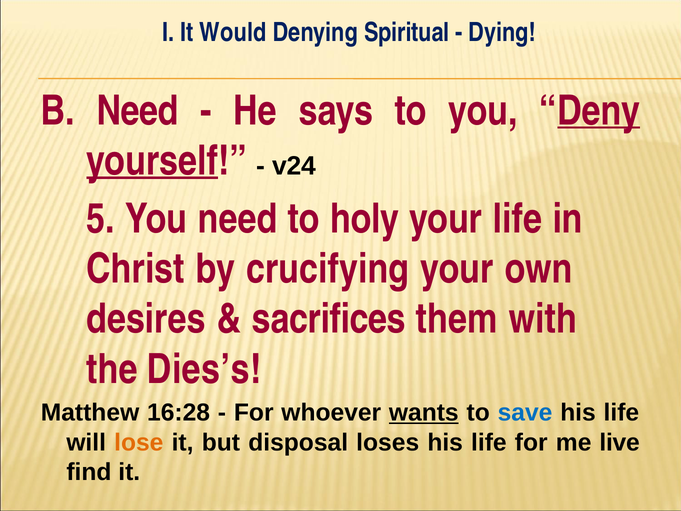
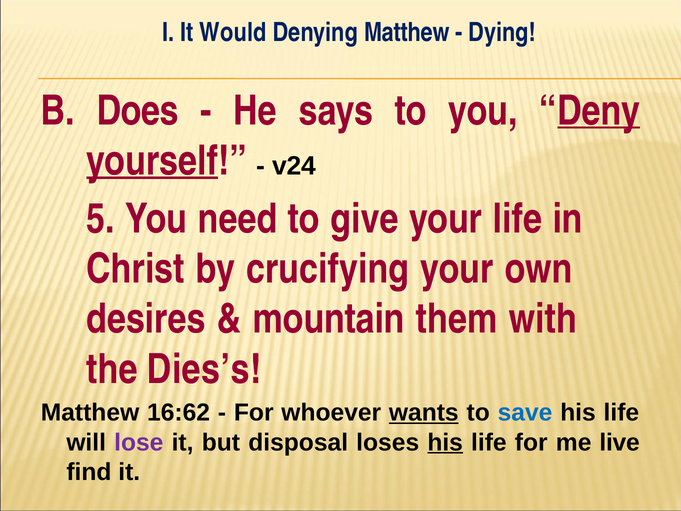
Denying Spiritual: Spiritual -> Matthew (407, 32)
B Need: Need -> Does (138, 111)
holy: holy -> give (364, 219)
sacrifices: sacrifices -> mountain (329, 319)
16:28: 16:28 -> 16:62 (179, 413)
lose colour: orange -> purple (139, 442)
his underline: none -> present (445, 442)
